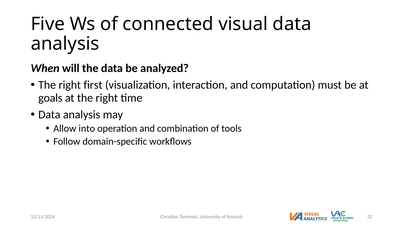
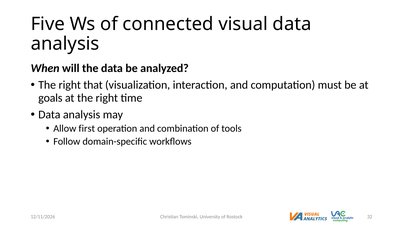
first: first -> that (93, 85)
into: into -> first (87, 128)
